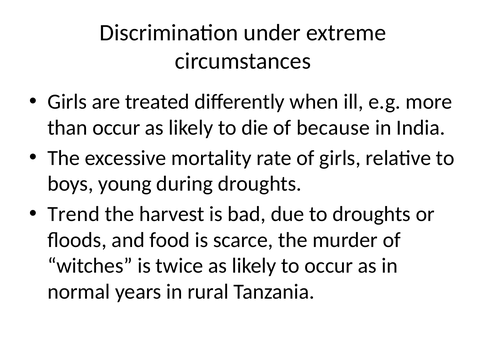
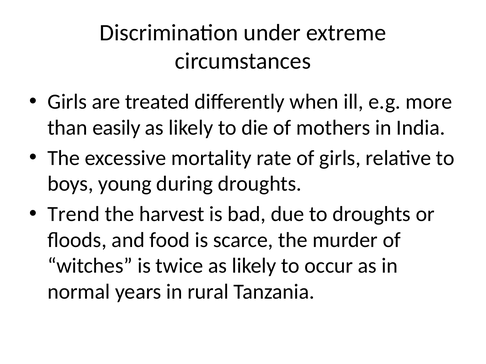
than occur: occur -> easily (116, 128)
because: because -> mothers (333, 128)
